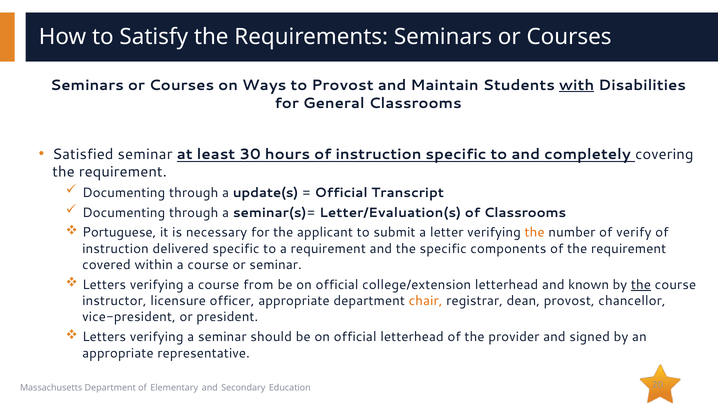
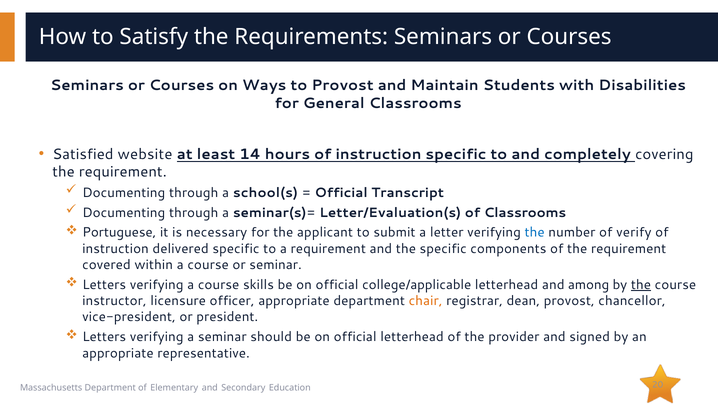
with underline: present -> none (577, 85)
Satisfied seminar: seminar -> website (145, 154)
30: 30 -> 14 (250, 154)
update(s: update(s -> school(s (265, 193)
the colour: orange -> blue (535, 232)
from: from -> skills (258, 285)
college/extension: college/extension -> college/applicable (417, 285)
known: known -> among (589, 285)
